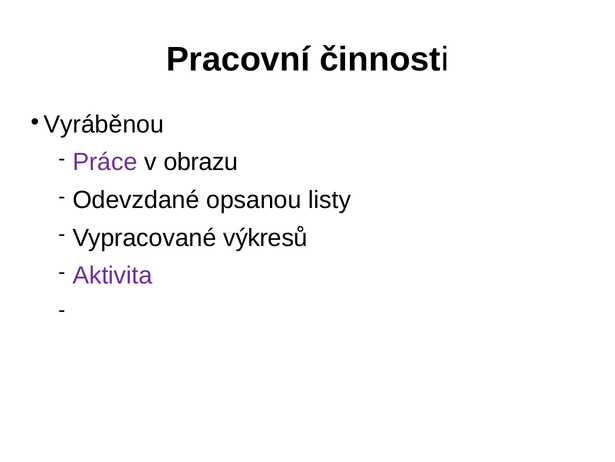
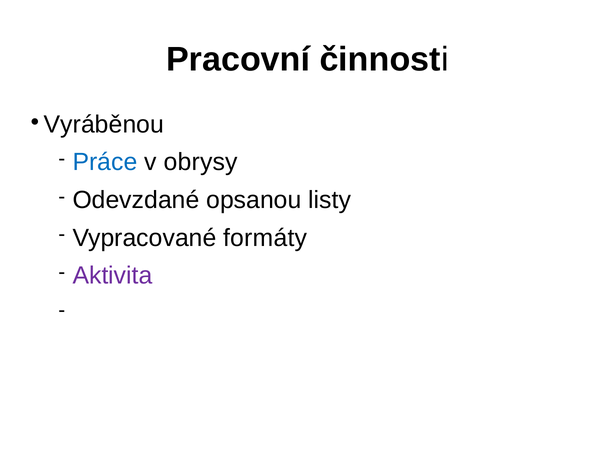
Práce colour: purple -> blue (105, 162)
obrazu: obrazu -> obrysy (201, 162)
výkresů: výkresů -> formáty (265, 237)
